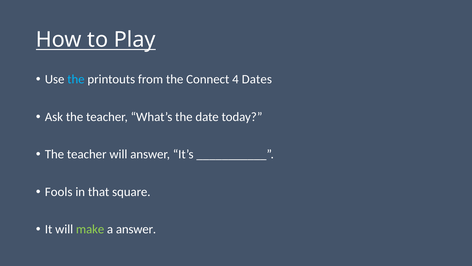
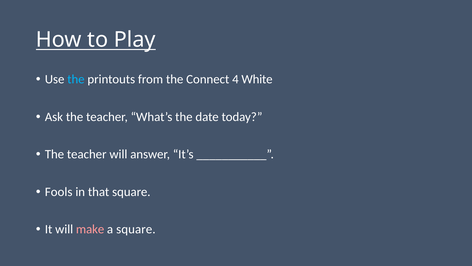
Dates: Dates -> White (257, 79)
make colour: light green -> pink (90, 229)
a answer: answer -> square (136, 229)
